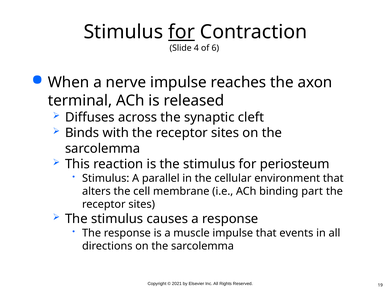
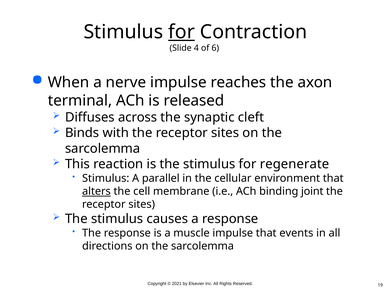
periosteum: periosteum -> regenerate (295, 164)
alters underline: none -> present (96, 192)
part: part -> joint (312, 192)
